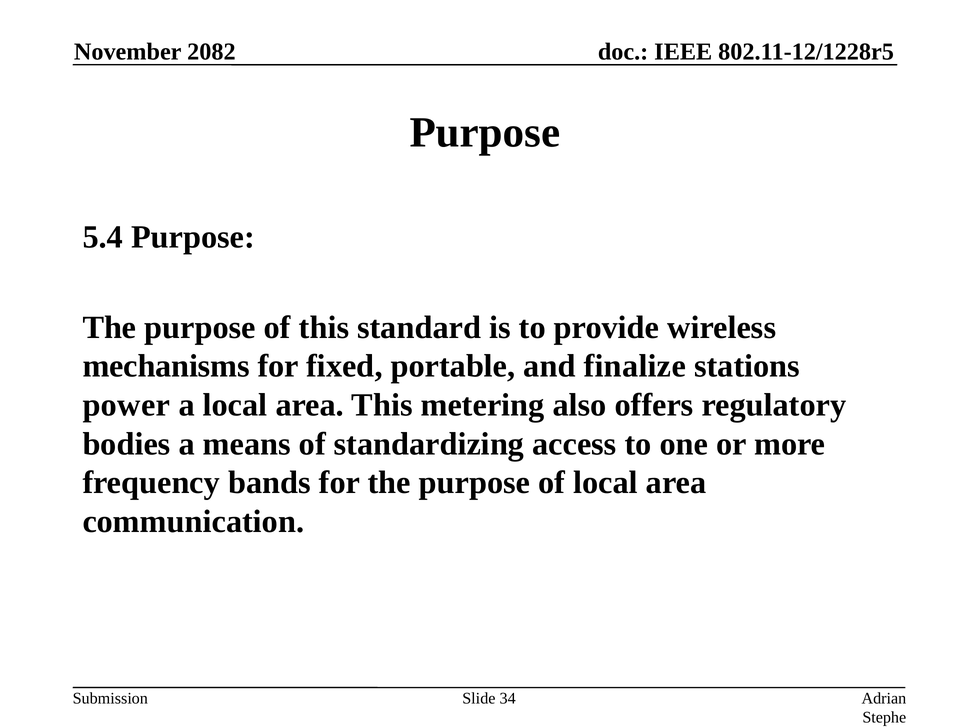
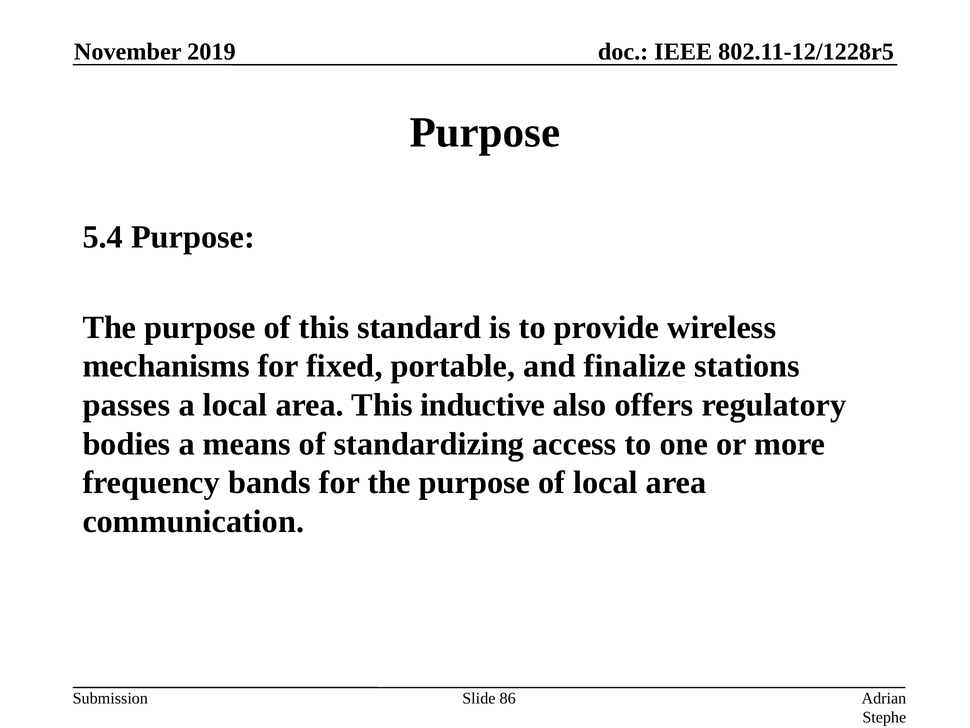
2082: 2082 -> 2019 (211, 52)
power: power -> passes (126, 405)
metering: metering -> inductive (483, 405)
34: 34 -> 86 (508, 698)
